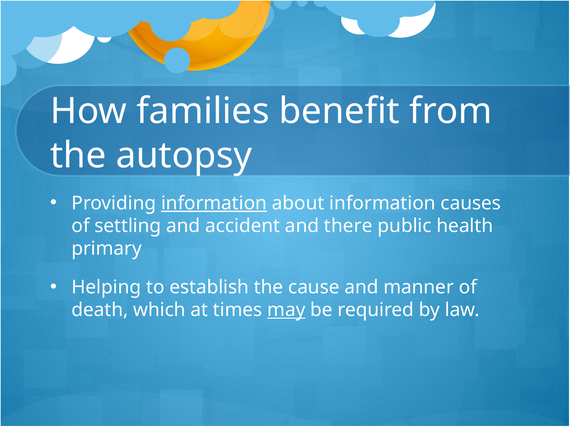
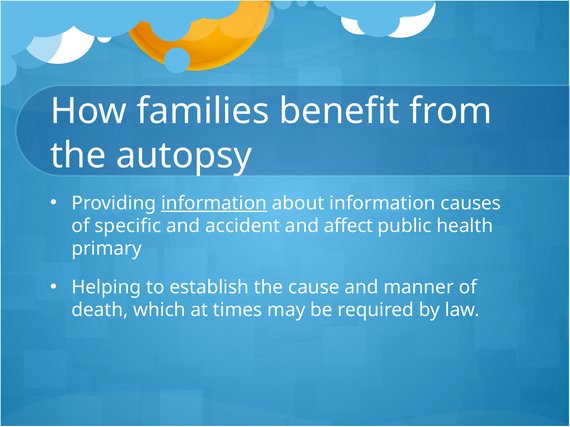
settling: settling -> specific (128, 226)
there: there -> affect (348, 226)
may underline: present -> none (286, 310)
